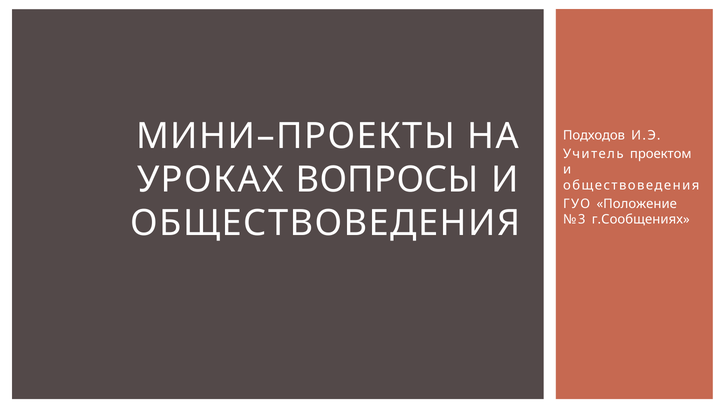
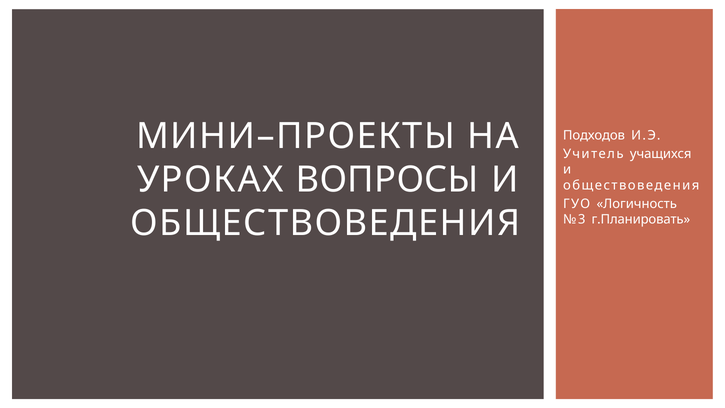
проектом: проектом -> учащихся (661, 154)
Положение: Положение -> Логичность (637, 204)
г.Сообщениях: г.Сообщениях -> г.Планировать (641, 219)
